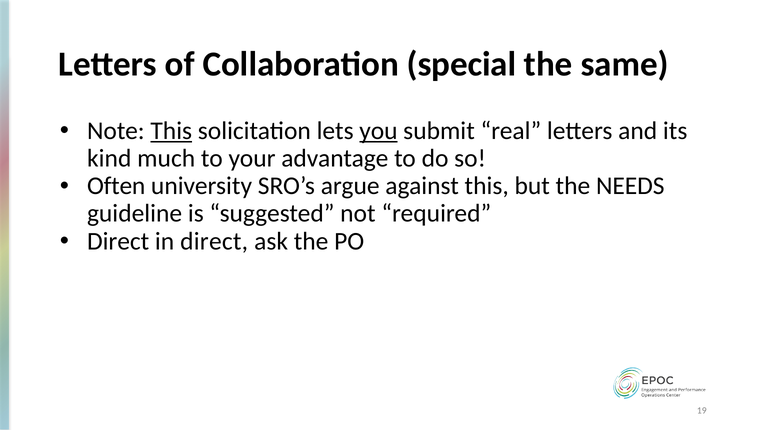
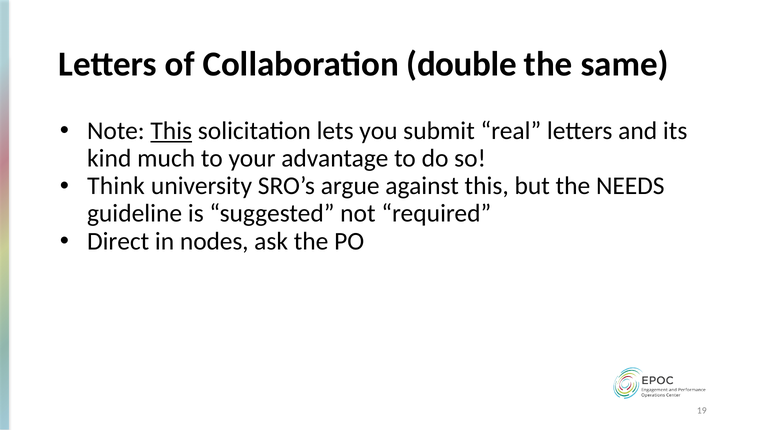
special: special -> double (462, 64)
you underline: present -> none (378, 131)
Often: Often -> Think (116, 186)
in direct: direct -> nodes (214, 241)
